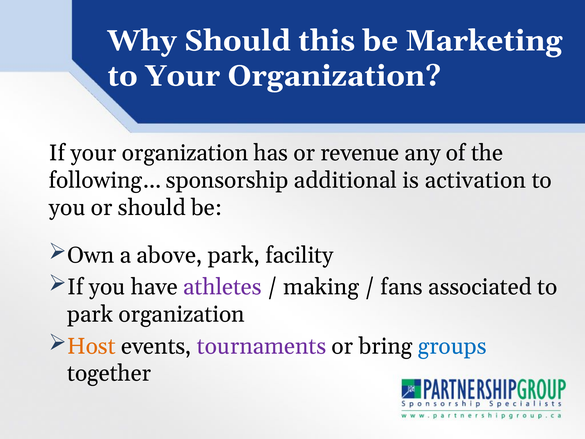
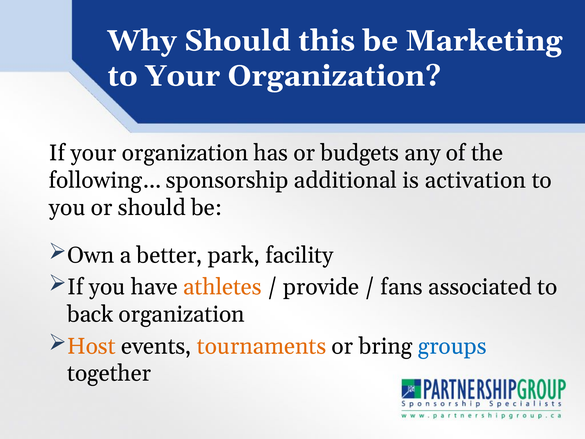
revenue: revenue -> budgets (360, 153)
above: above -> better (170, 255)
athletes colour: purple -> orange (222, 287)
making: making -> provide (321, 287)
park: park -> back (90, 314)
tournaments colour: purple -> orange (262, 346)
